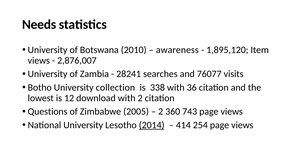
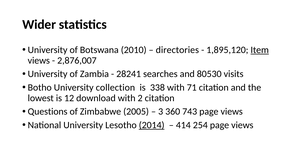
Needs: Needs -> Wider (39, 25)
awareness: awareness -> directories (177, 50)
Item underline: none -> present (260, 50)
76077: 76077 -> 80530 (209, 74)
36: 36 -> 71 (192, 88)
2: 2 -> 3 (161, 112)
